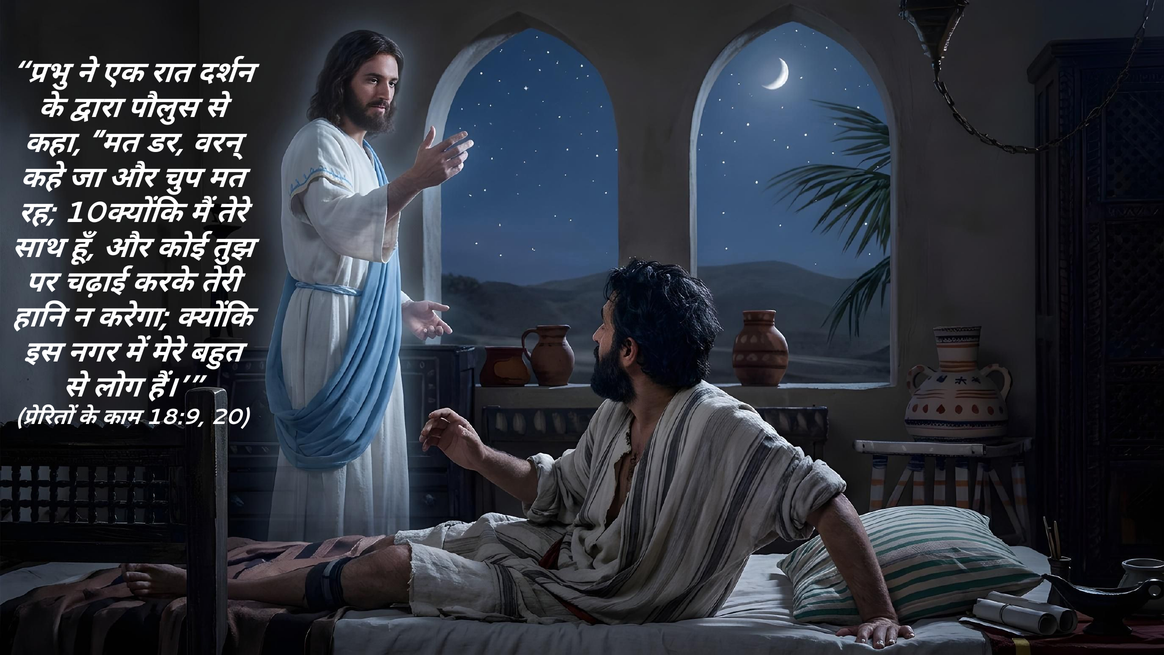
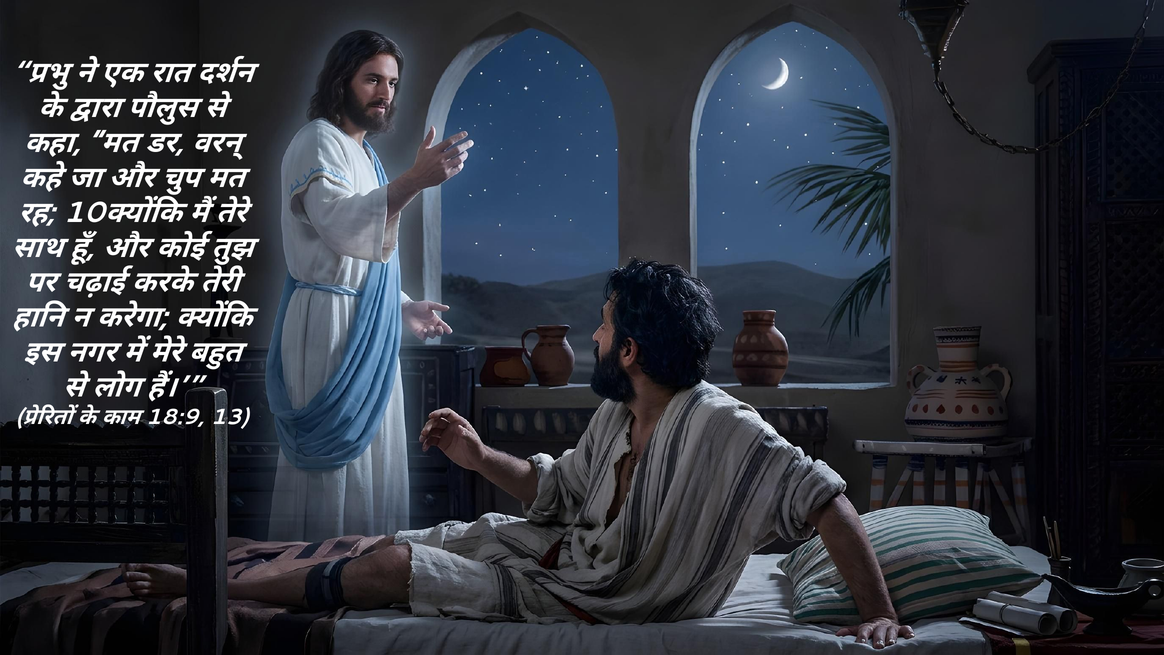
20: 20 -> 13 (230, 417)
